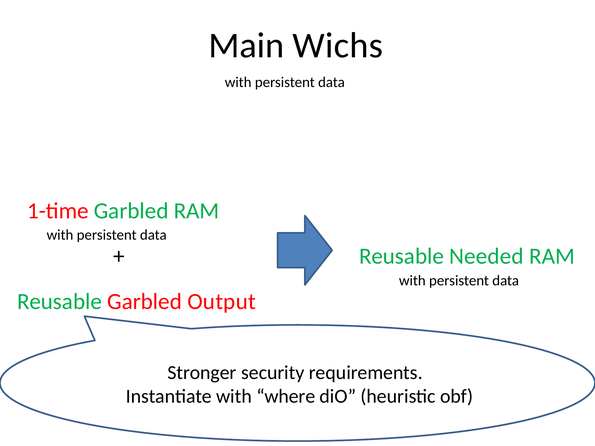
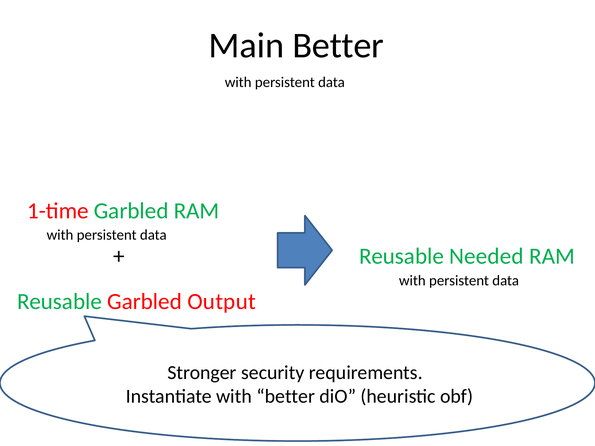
Main Wichs: Wichs -> Better (338, 46)
with where: where -> better (286, 396)
